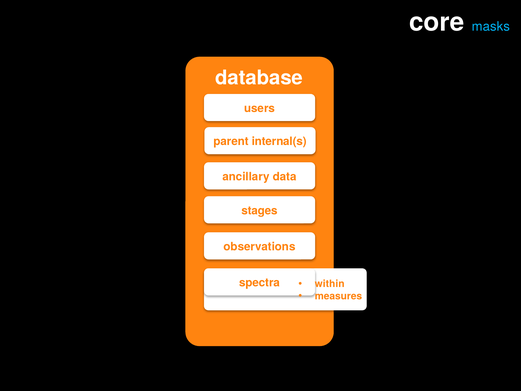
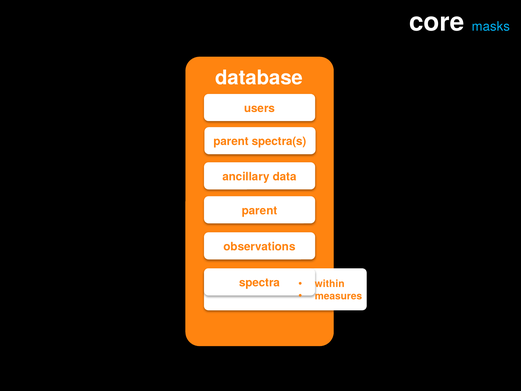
internal(s: internal(s -> spectra(s (279, 141)
stages: stages -> parent (260, 210)
